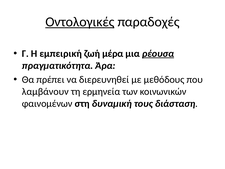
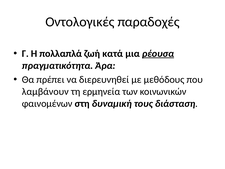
Οντολογικές underline: present -> none (80, 22)
εμπειρική: εμπειρική -> πολλαπλά (61, 53)
μέρα: μέρα -> κατά (113, 53)
